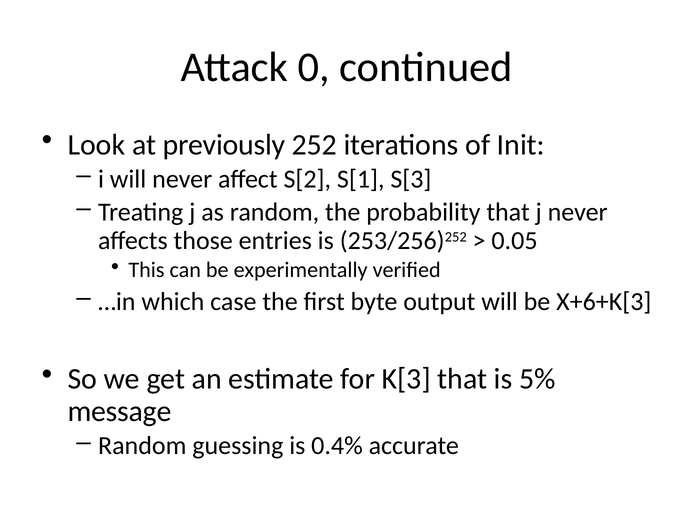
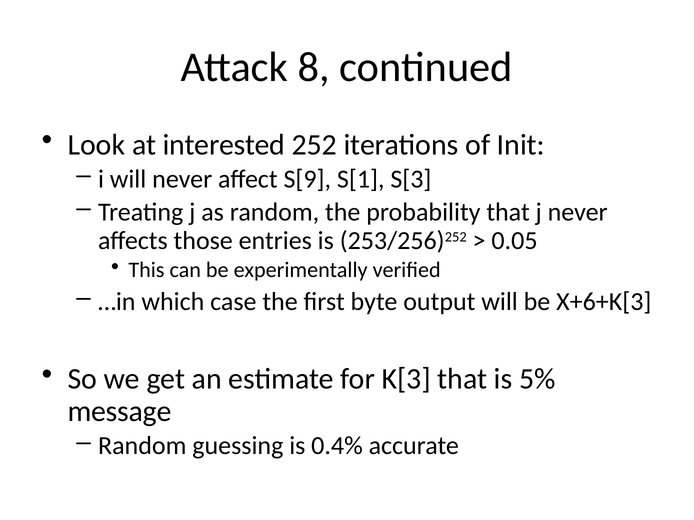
0: 0 -> 8 (314, 67)
previously: previously -> interested (224, 145)
S[2: S[2 -> S[9 (307, 180)
